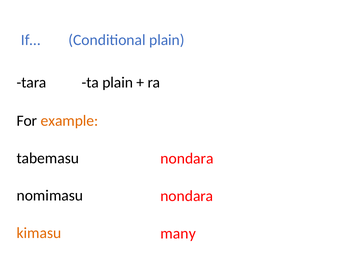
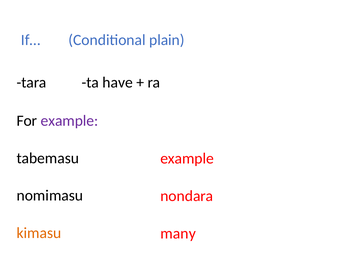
ta plain: plain -> have (118, 82)
example colour: orange -> purple (69, 121)
nondara: nondara -> example (187, 159)
